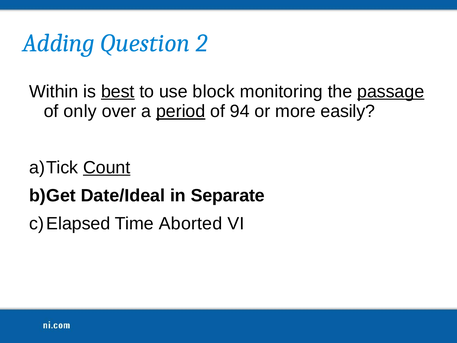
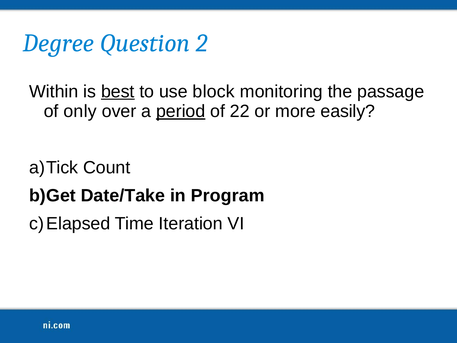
Adding: Adding -> Degree (58, 43)
passage underline: present -> none (391, 91)
94: 94 -> 22 (240, 111)
Count underline: present -> none (107, 167)
Date/Ideal: Date/Ideal -> Date/Take (123, 195)
Separate: Separate -> Program (228, 195)
Aborted: Aborted -> Iteration (191, 223)
